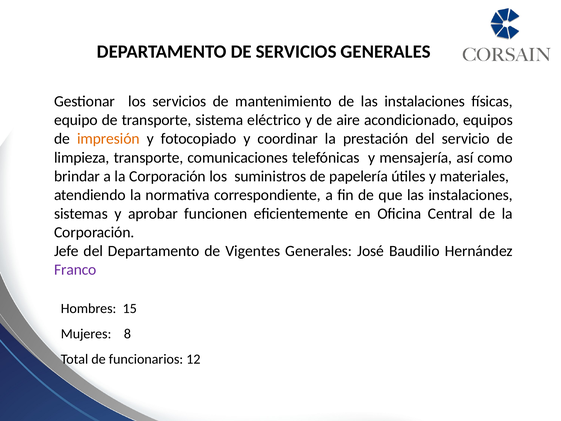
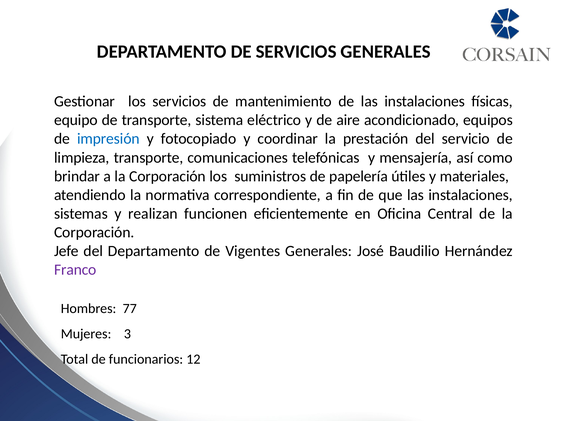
impresión colour: orange -> blue (108, 139)
aprobar: aprobar -> realizan (153, 214)
15: 15 -> 77 (130, 308)
8: 8 -> 3 (127, 334)
